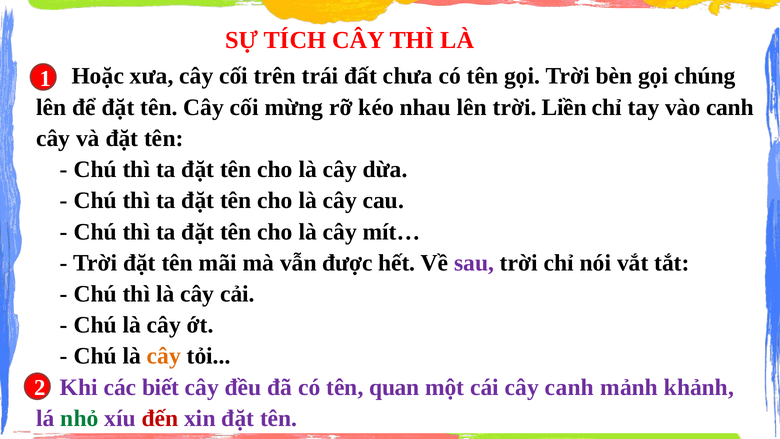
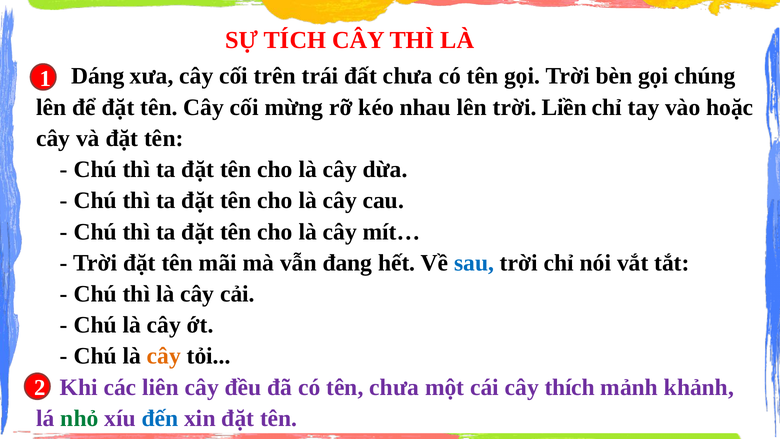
Hoặc: Hoặc -> Dáng (98, 76)
vào canh: canh -> hoặc (730, 107)
được: được -> đang (347, 263)
sau colour: purple -> blue (474, 263)
biết: biết -> liên (161, 387)
tên quan: quan -> chưa (394, 387)
cây canh: canh -> thích (570, 387)
đến colour: red -> blue (160, 418)
